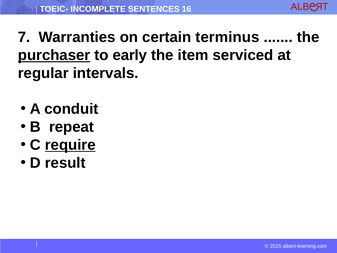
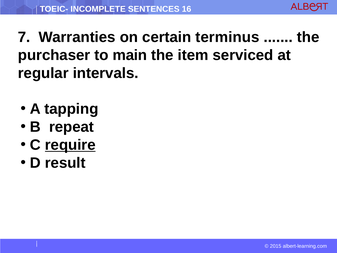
purchaser underline: present -> none (54, 55)
early: early -> main (130, 55)
conduit: conduit -> tapping (71, 109)
